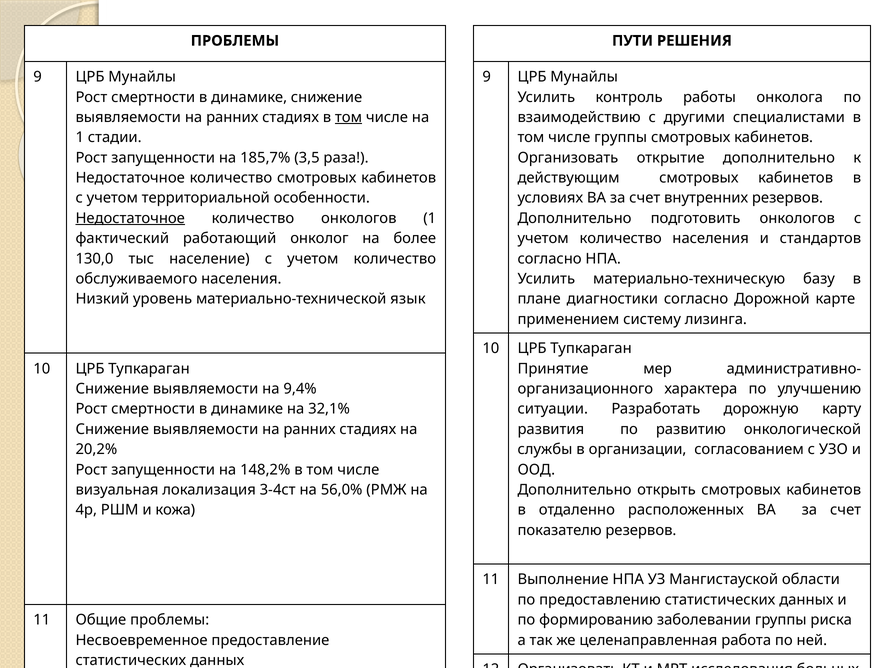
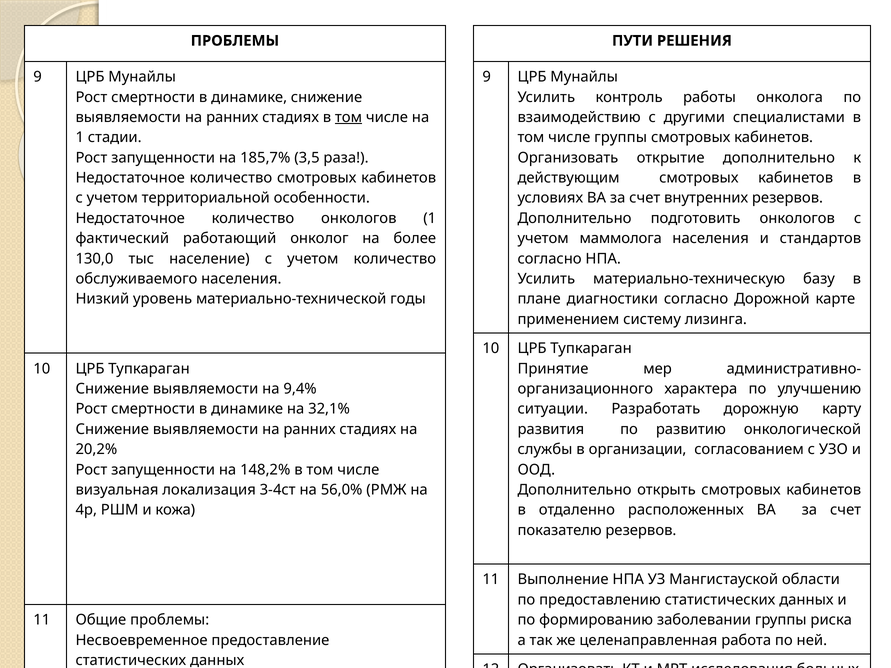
Недостаточное underline: present -> none (130, 218)
количество: количество -> маммолога (621, 239)
язык: язык -> годы (408, 299)
